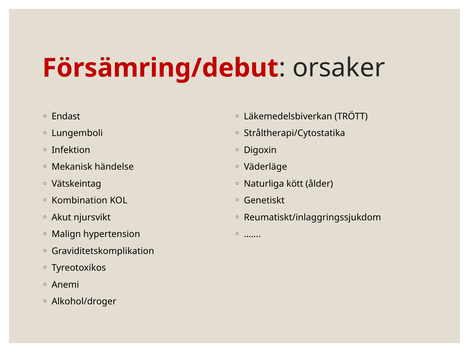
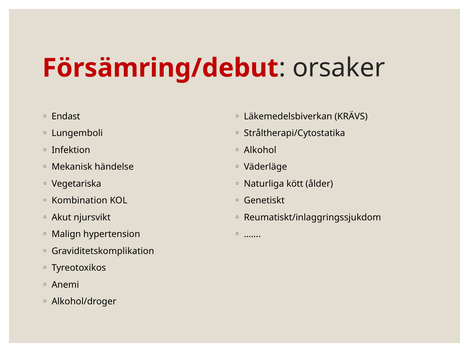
TRÖTT: TRÖTT -> KRÄVS (351, 116)
Digoxin: Digoxin -> Alkohol (260, 150)
Vätskeintag: Vätskeintag -> Vegetariska (76, 184)
